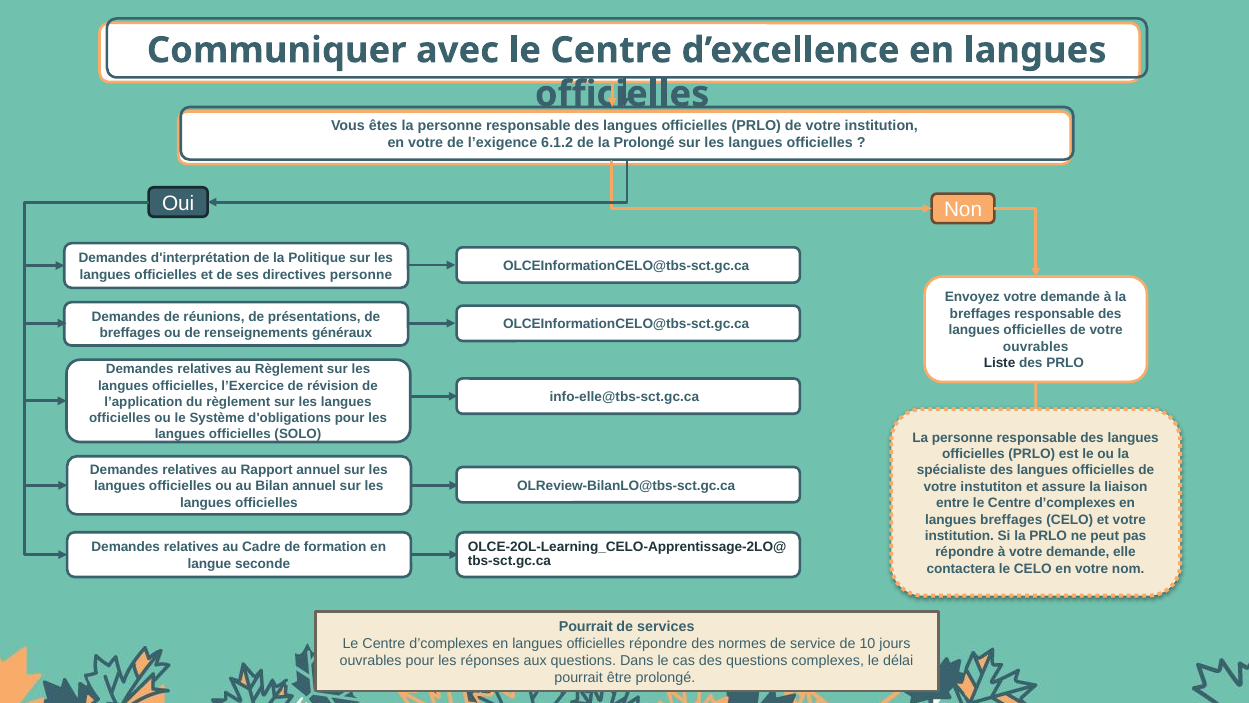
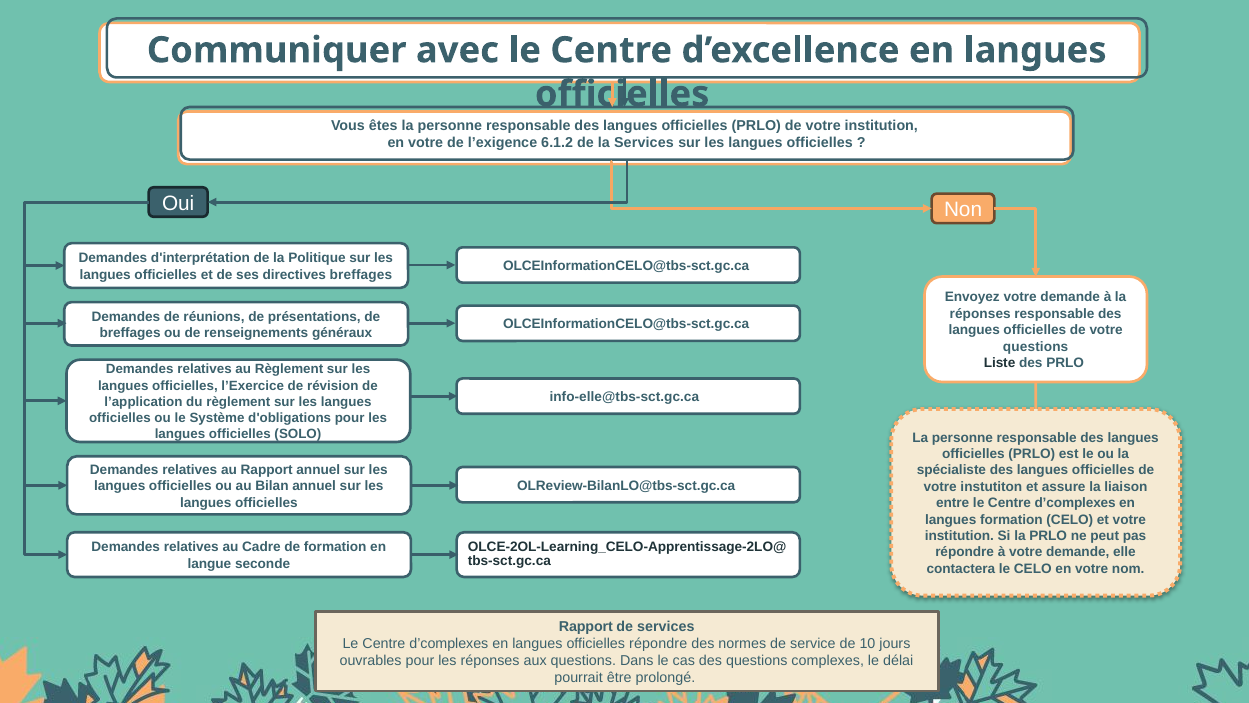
la Prolongé: Prolongé -> Services (644, 143)
directives personne: personne -> breffages (361, 274)
breffages: breffages -> réponses (980, 314)
ouvrables: ouvrables -> questions (1036, 346)
langues breffages: breffages -> formation (1011, 519)
Pourrait: Pourrait -> Rapport (586, 626)
